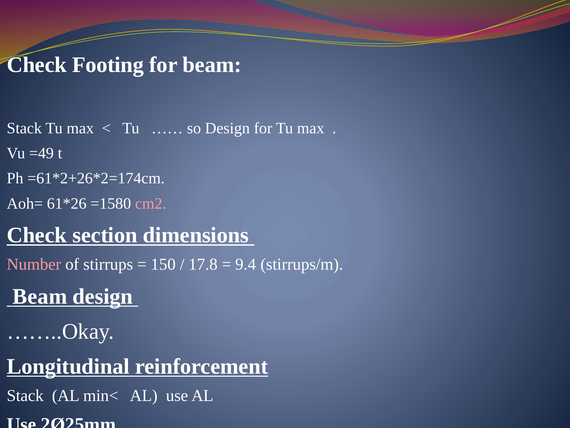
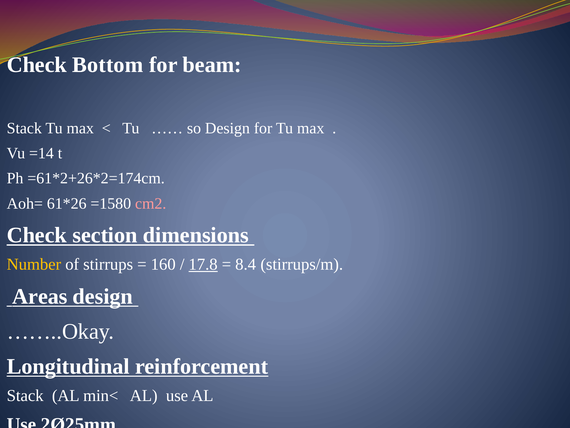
Footing: Footing -> Bottom (108, 65)
=49: =49 -> =14 (41, 153)
Number colour: pink -> yellow (34, 264)
150: 150 -> 160 (163, 264)
17.8 underline: none -> present (203, 264)
9.4: 9.4 -> 8.4 (246, 264)
Beam: Beam -> Areas (40, 296)
